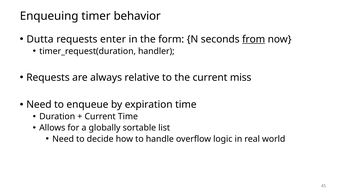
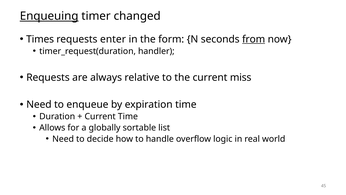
Enqueuing underline: none -> present (49, 16)
behavior: behavior -> changed (137, 16)
Dutta: Dutta -> Times (40, 39)
